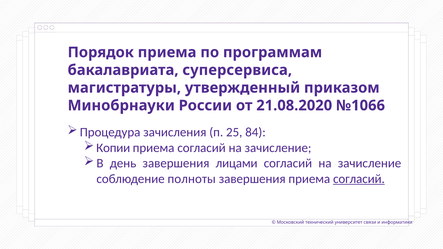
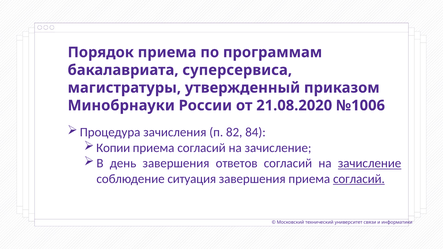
№1066: №1066 -> №1006 (360, 106)
25: 25 -> 82 (234, 132)
лицами: лицами -> ответов (237, 163)
зачисление underline: none -> present (370, 163)
полноты: полноты -> ситуация (192, 179)
